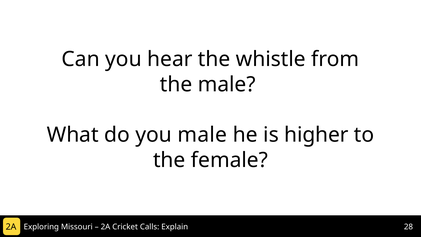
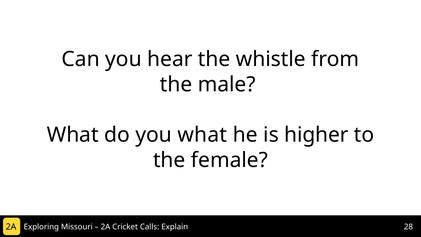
you male: male -> what (202, 135)
